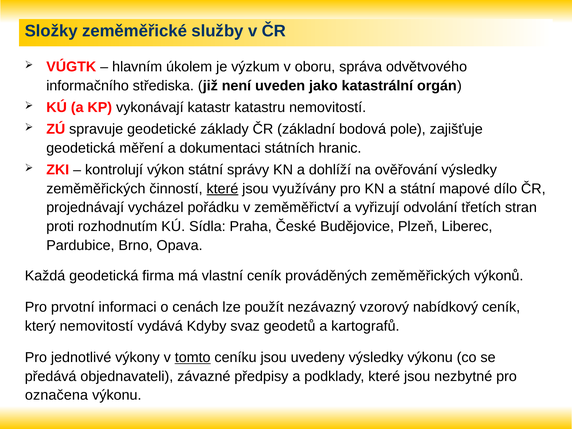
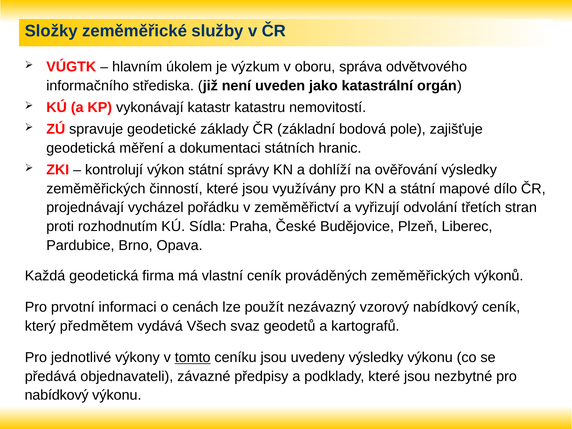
které underline: present -> none (222, 189)
který nemovitostí: nemovitostí -> předmětem (97, 326)
Kdyby: Kdyby -> Všech (207, 326)
označena: označena -> nabídkový (57, 395)
